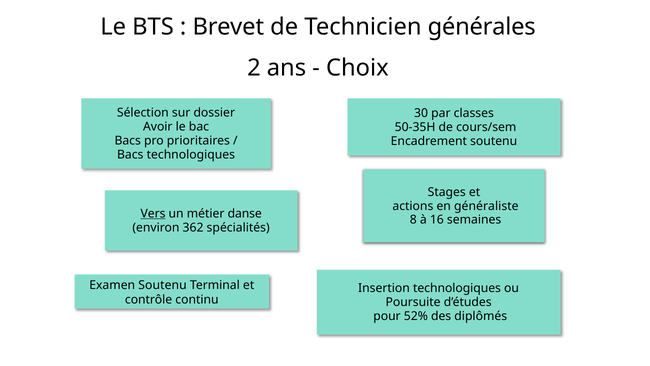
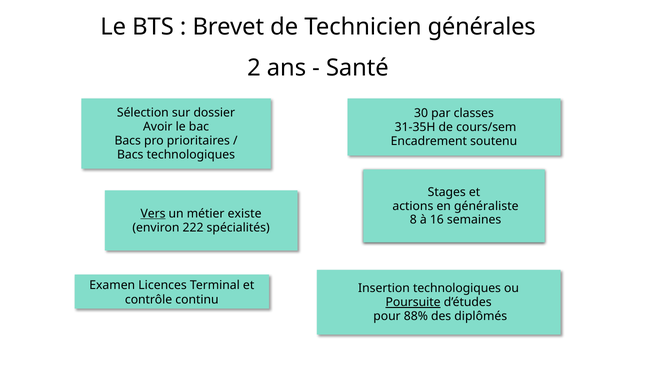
Choix: Choix -> Santé (357, 68)
50-35H: 50-35H -> 31-35H (415, 127)
danse: danse -> existe (245, 213)
362: 362 -> 222 (193, 227)
Examen Soutenu: Soutenu -> Licences (163, 285)
Poursuite underline: none -> present (413, 302)
52%: 52% -> 88% (416, 316)
